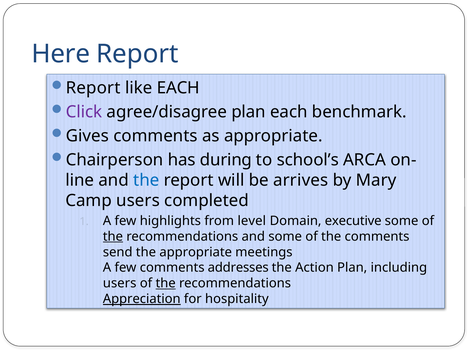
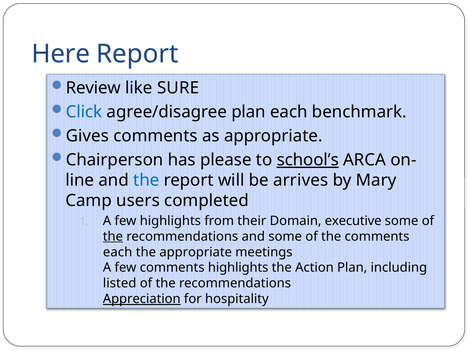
Report: Report -> Review (93, 88)
like EACH: EACH -> SURE (178, 88)
Click colour: purple -> blue (84, 112)
during: during -> please (226, 160)
school’s underline: none -> present (308, 160)
level: level -> their (252, 221)
send: send -> each (118, 252)
comments addresses: addresses -> highlights (238, 268)
users: users -> listed (120, 283)
the underline: present -> none (166, 283)
